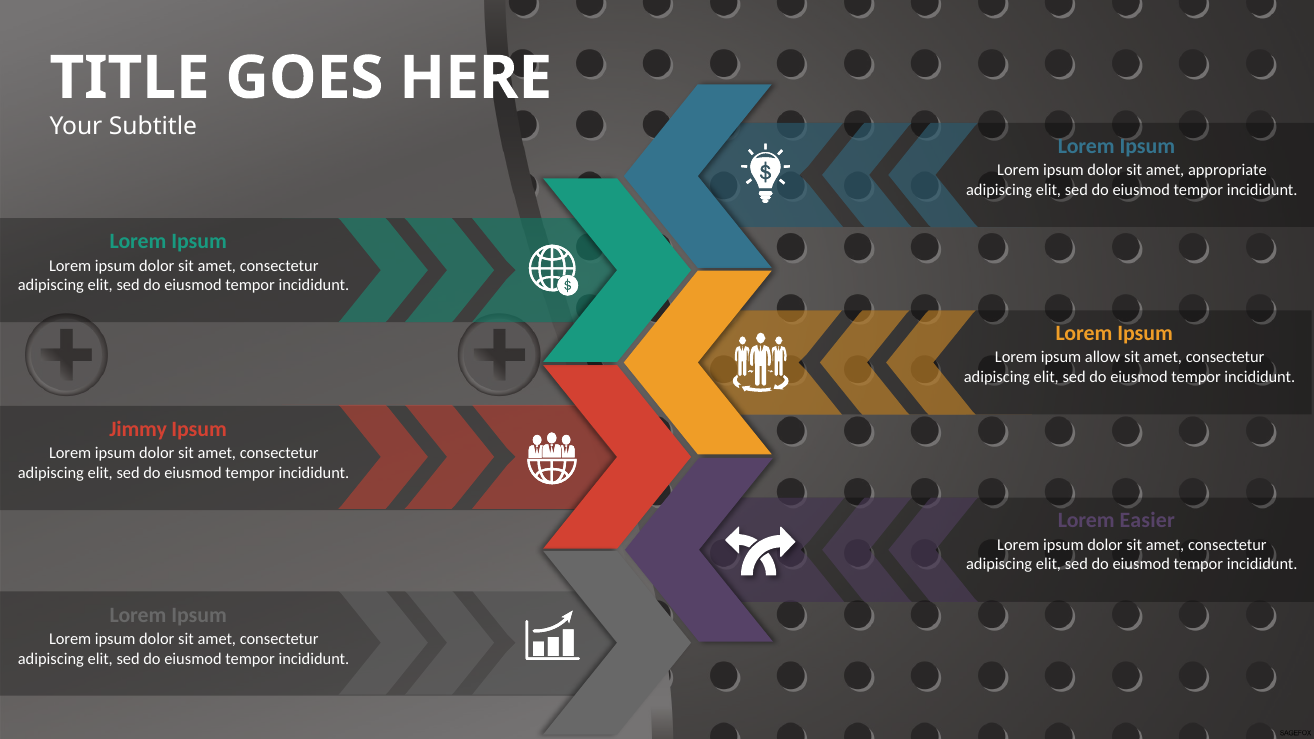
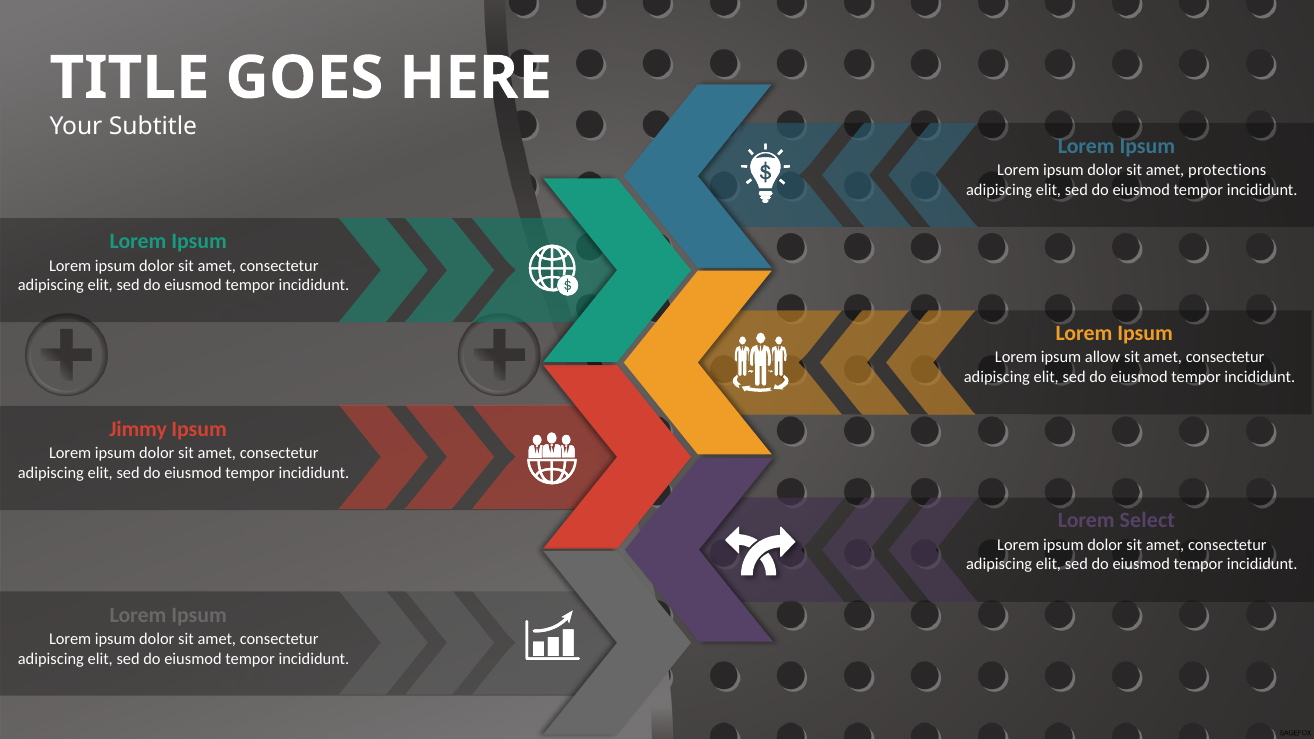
appropriate: appropriate -> protections (1227, 170)
Easier: Easier -> Select (1147, 521)
